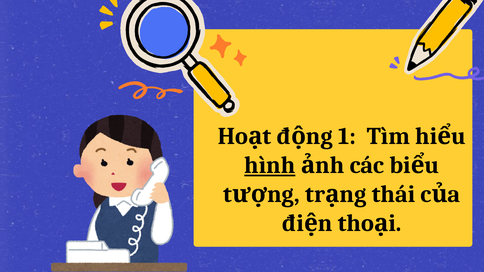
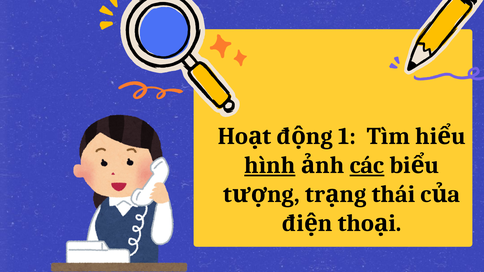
các underline: none -> present (367, 165)
